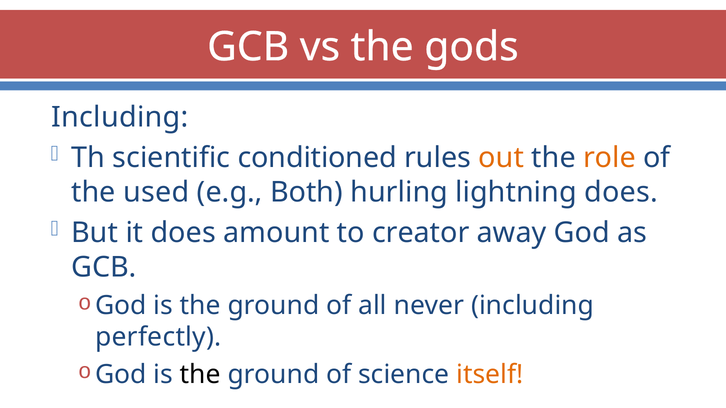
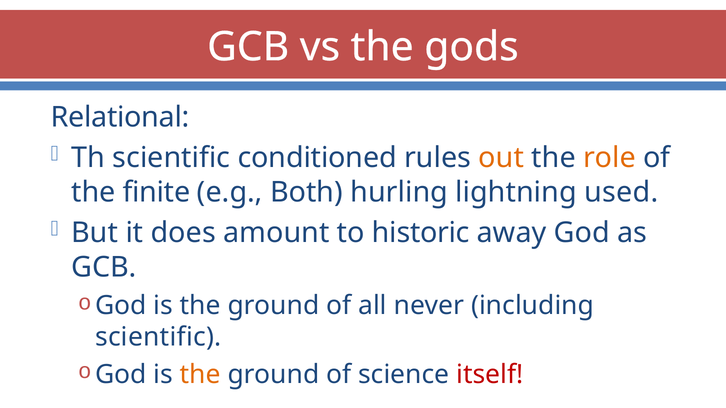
Including: Including -> Relational (120, 117)
used: used -> finite (156, 192)
lightning does: does -> used (621, 192)
creator: creator -> historic (421, 233)
perfectly: perfectly -> scientific (158, 338)
the colour: black -> orange (200, 375)
itself colour: orange -> red (490, 375)
